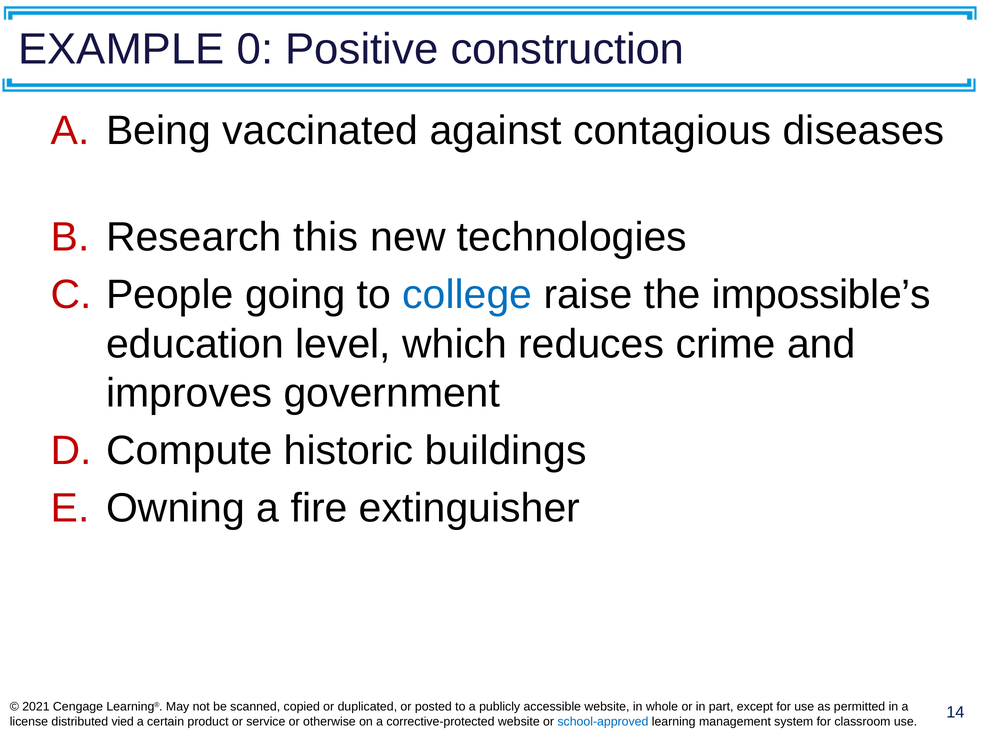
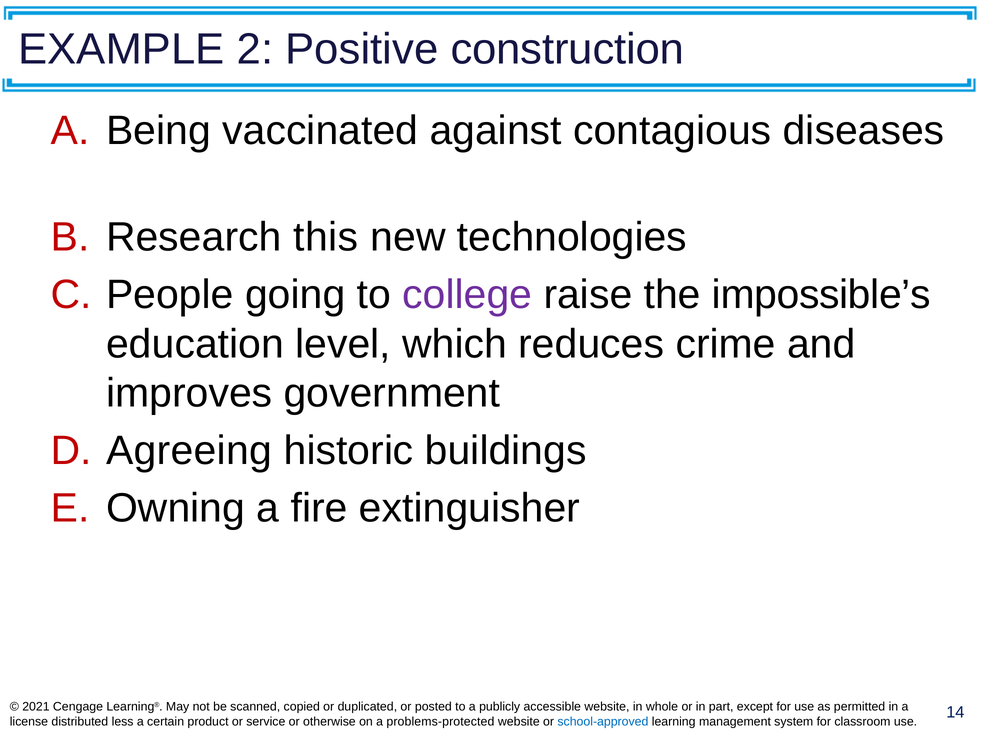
0: 0 -> 2 (255, 49)
college colour: blue -> purple (467, 295)
Compute: Compute -> Agreeing (189, 451)
vied: vied -> less (123, 722)
corrective-protected: corrective-protected -> problems-protected (440, 722)
